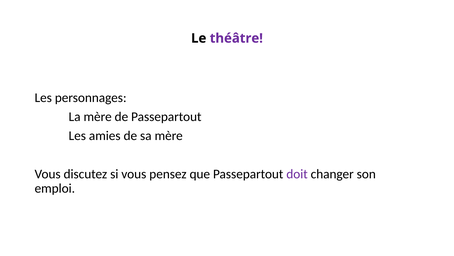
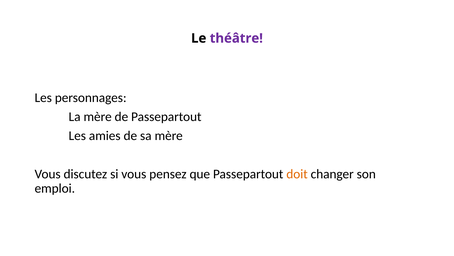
doit colour: purple -> orange (297, 174)
